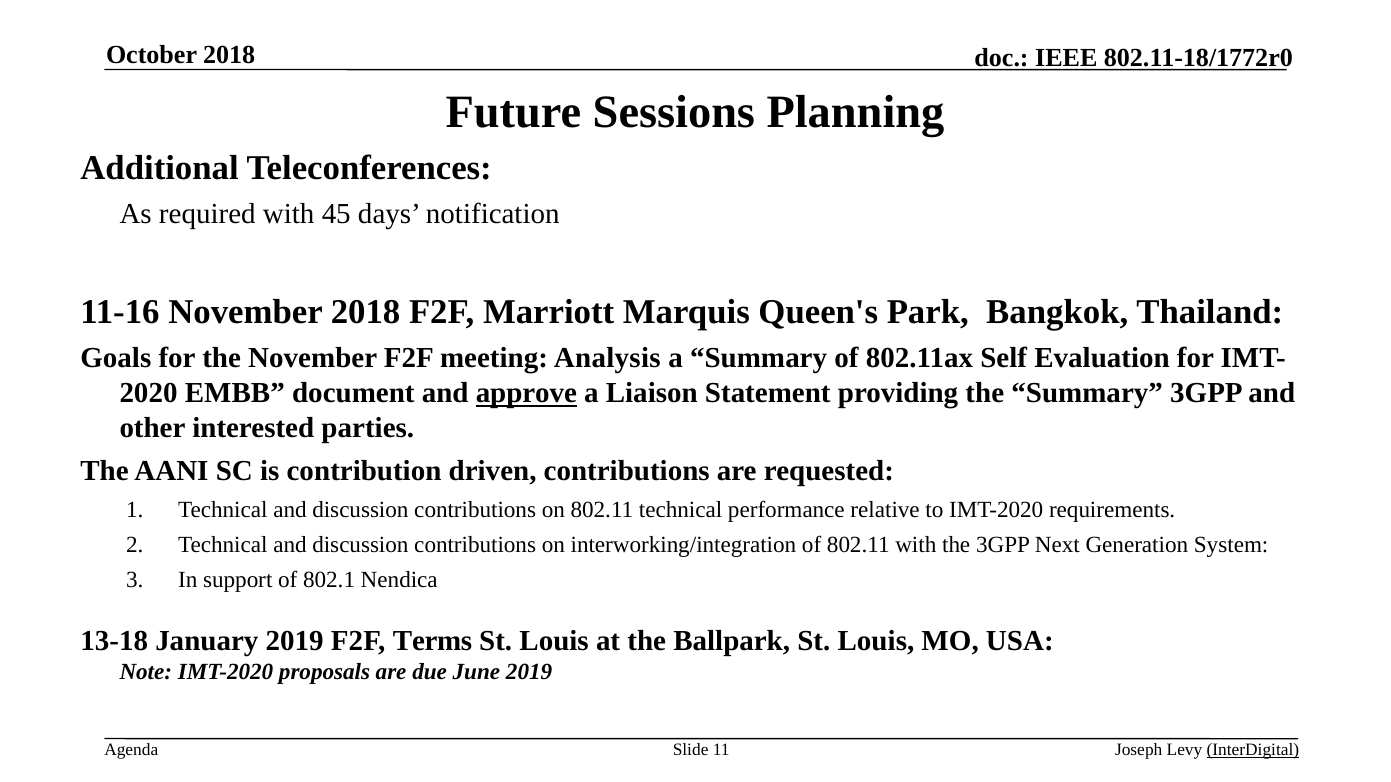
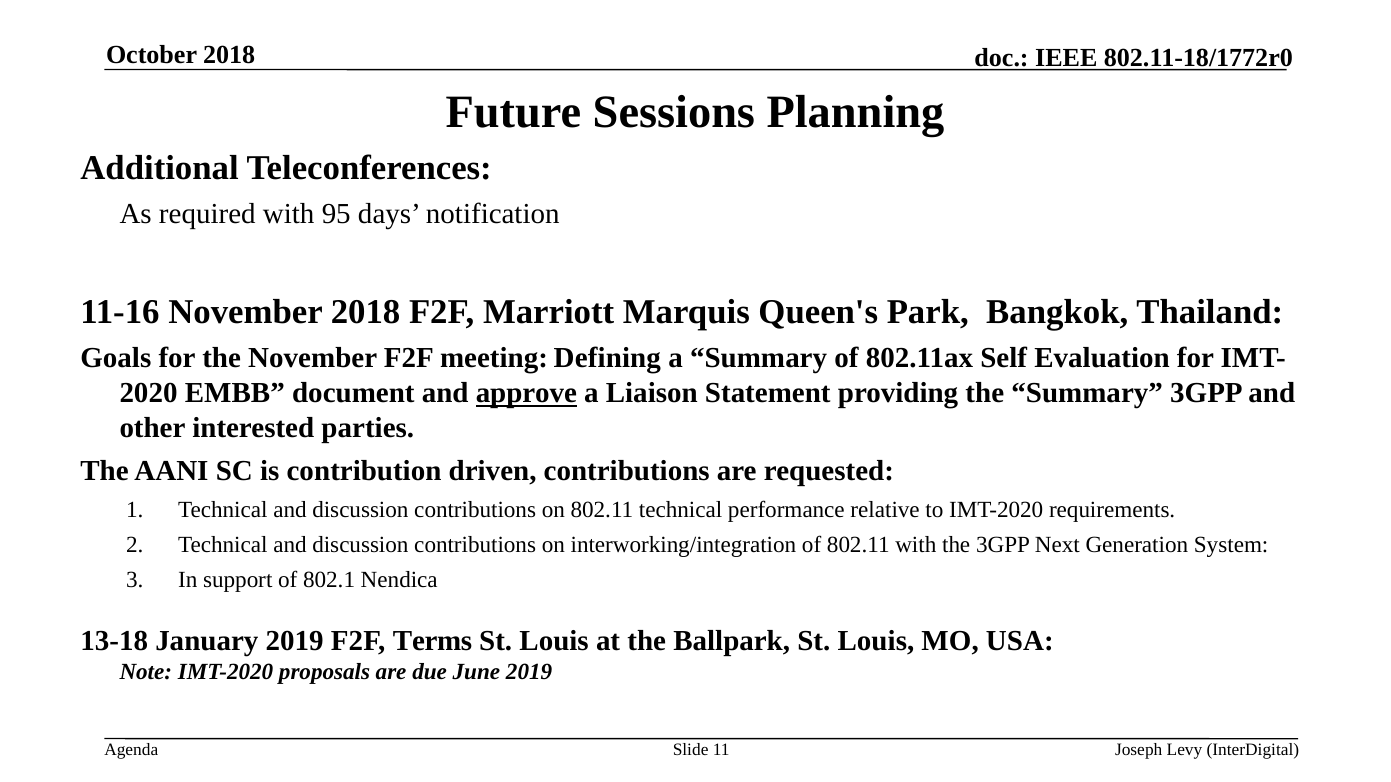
45: 45 -> 95 (336, 214)
Analysis: Analysis -> Defining (607, 359)
InterDigital underline: present -> none (1253, 750)
